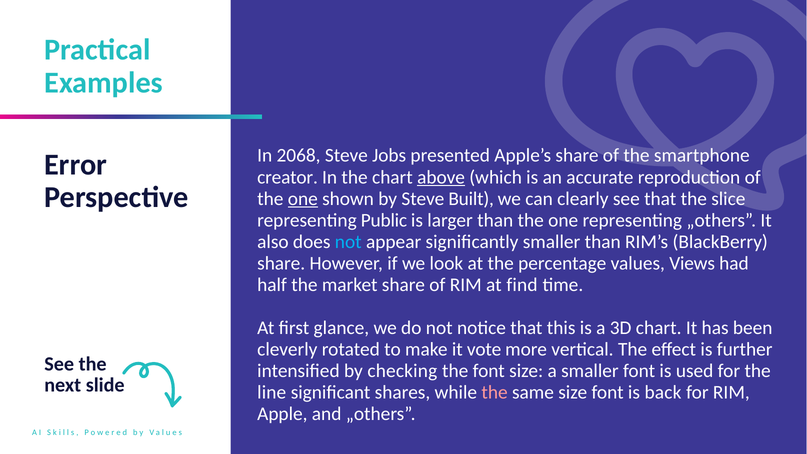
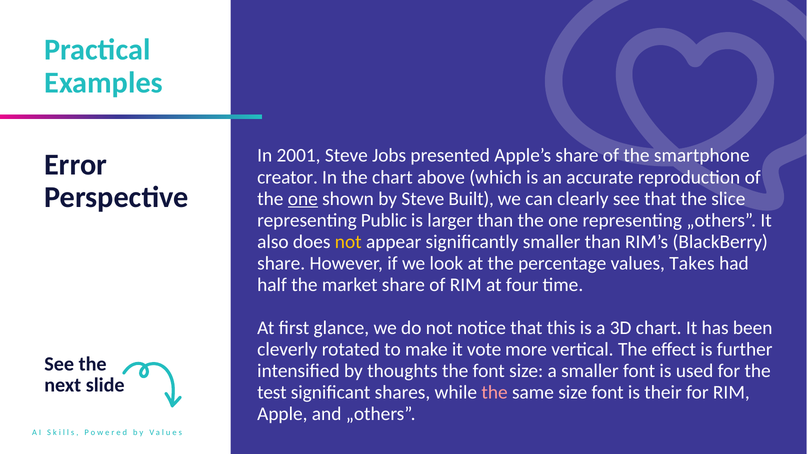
2068: 2068 -> 2001 (299, 156)
above underline: present -> none (441, 177)
not colour: light blue -> yellow (348, 242)
Views: Views -> Takes (692, 263)
find: find -> four (522, 285)
checking: checking -> thoughts (402, 371)
line: line -> test (272, 392)
back: back -> their (663, 392)
